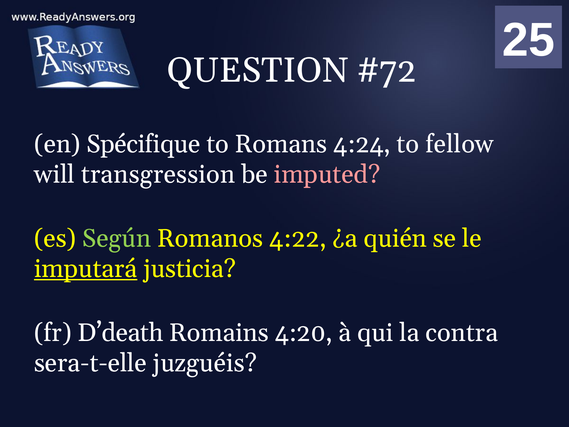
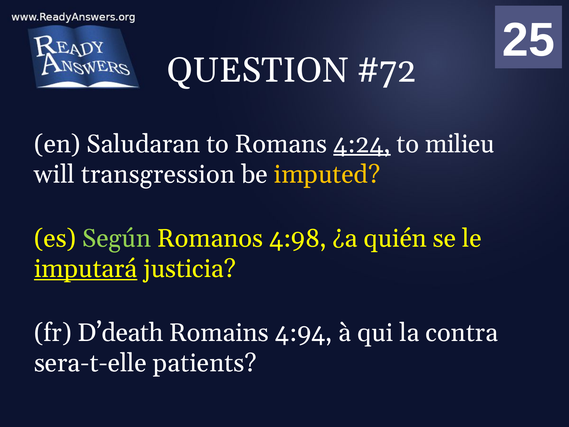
Spécifique: Spécifique -> Saludaran (143, 144)
4:24 underline: none -> present (362, 144)
fellow: fellow -> milieu (460, 144)
imputed colour: pink -> yellow (327, 174)
4:22: 4:22 -> 4:98 (298, 238)
4:20: 4:20 -> 4:94 (304, 333)
juzguéis: juzguéis -> patients (205, 363)
